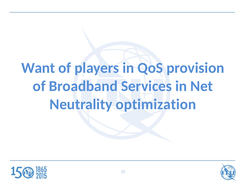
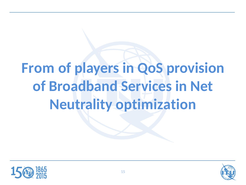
Want: Want -> From (38, 68)
